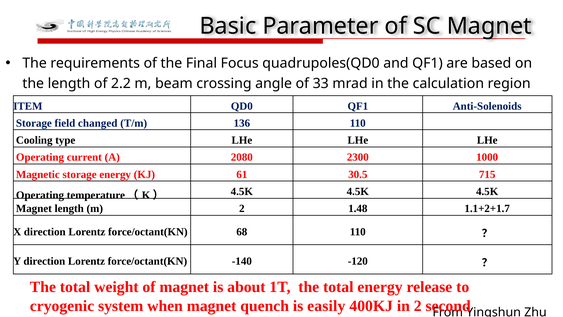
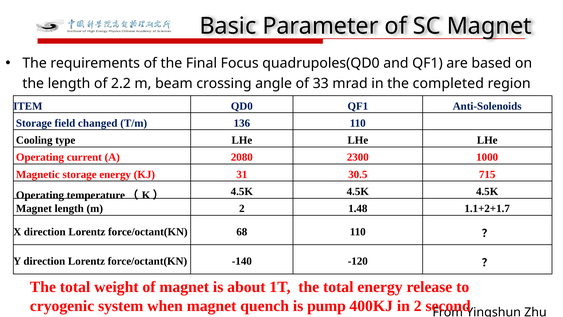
calculation: calculation -> completed (448, 83)
61: 61 -> 31 (242, 174)
easily: easily -> pump (326, 306)
